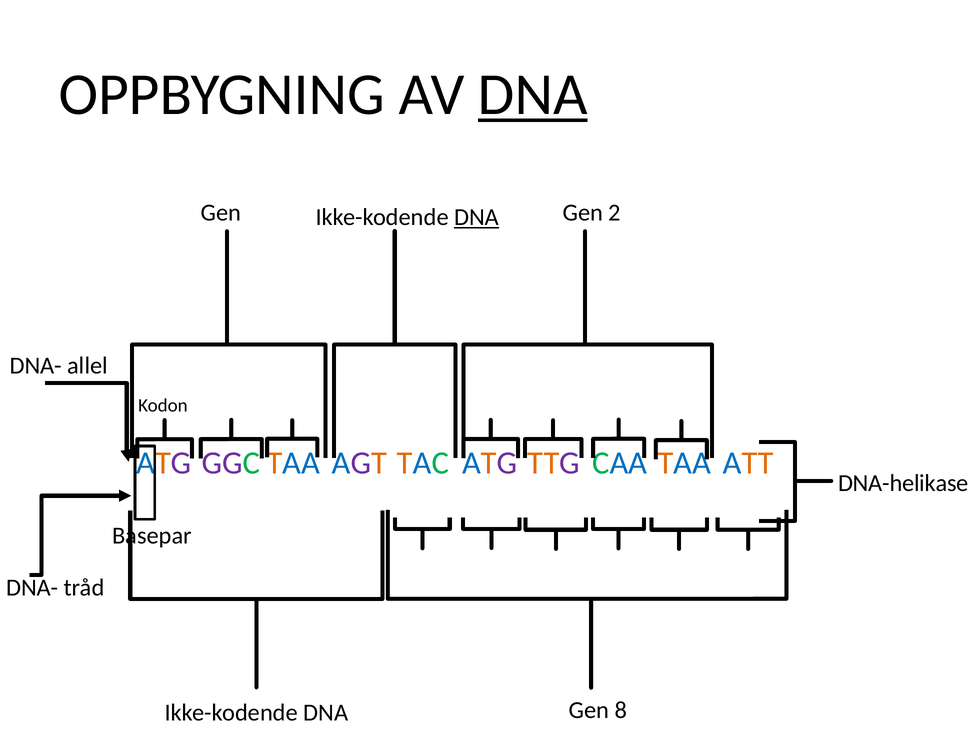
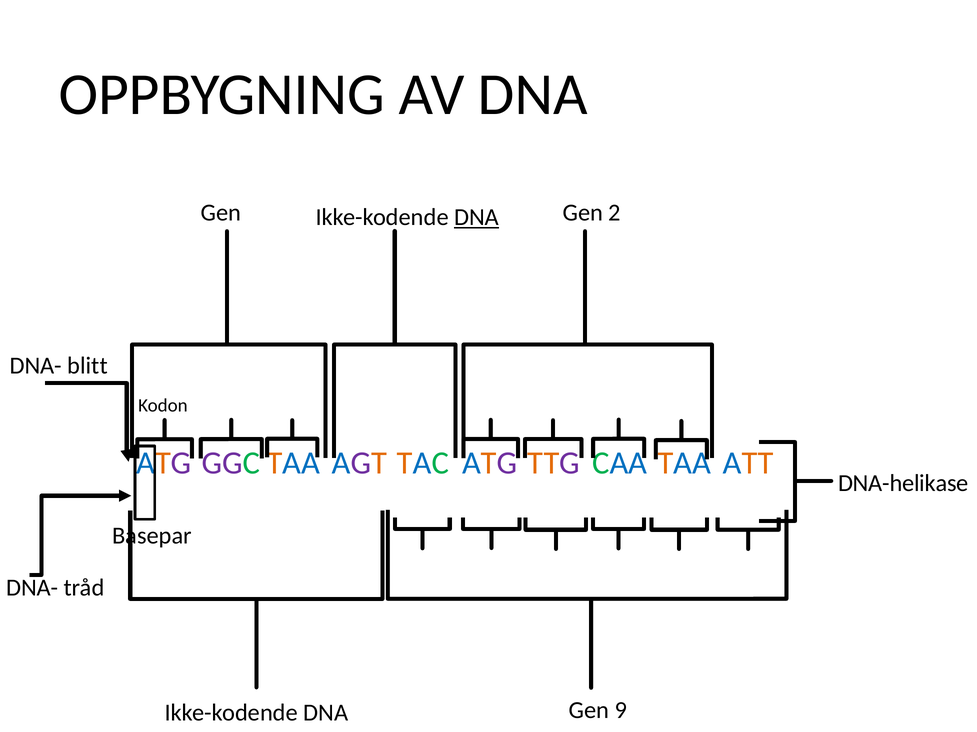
DNA underline: present -> none (533, 95)
allel: allel -> blitt (88, 366)
8: 8 -> 9 (621, 711)
